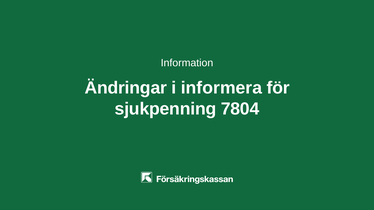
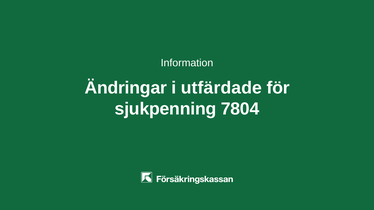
informera: informera -> utfärdade (221, 88)
